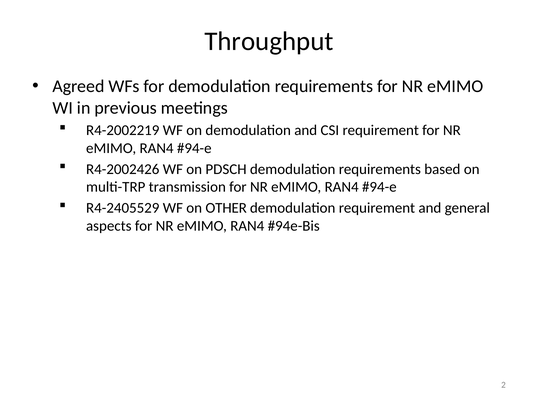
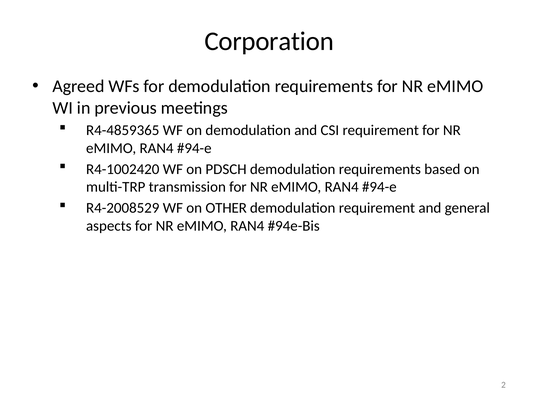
Throughput: Throughput -> Corporation (269, 41)
R4-2002219: R4-2002219 -> R4-4859365 (123, 130)
R4-2002426: R4-2002426 -> R4-1002420 (123, 169)
R4-2405529: R4-2405529 -> R4-2008529 (123, 208)
